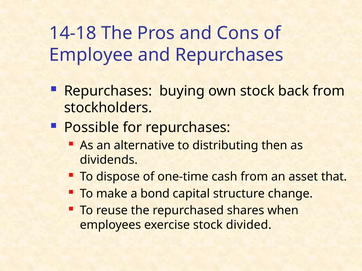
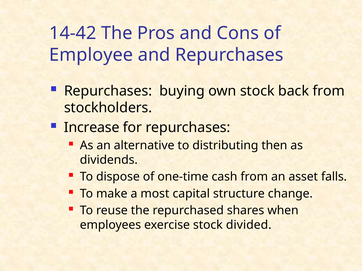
14-18: 14-18 -> 14-42 (73, 33)
Possible: Possible -> Increase (92, 128)
that: that -> falls (334, 177)
bond: bond -> most (155, 194)
